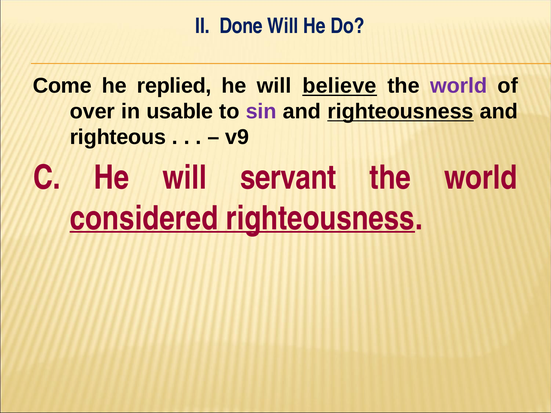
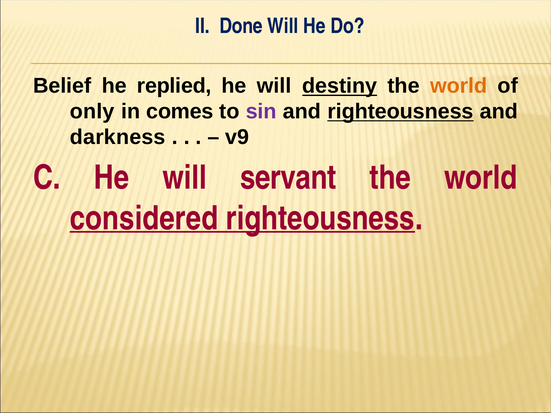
Come: Come -> Belief (62, 86)
believe: believe -> destiny (340, 86)
world colour: purple -> orange (459, 86)
over: over -> only (92, 112)
usable: usable -> comes (180, 112)
righteous: righteous -> darkness (118, 137)
